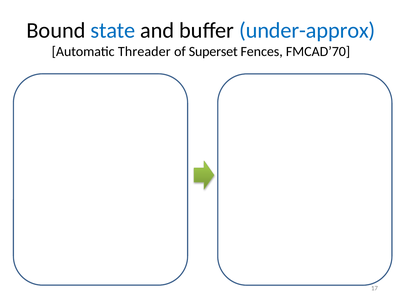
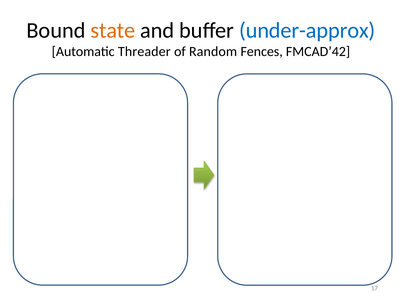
state colour: blue -> orange (113, 30)
Superset: Superset -> Random (213, 52)
FMCAD’70: FMCAD’70 -> FMCAD’42 (318, 52)
